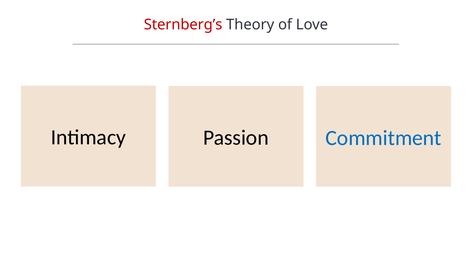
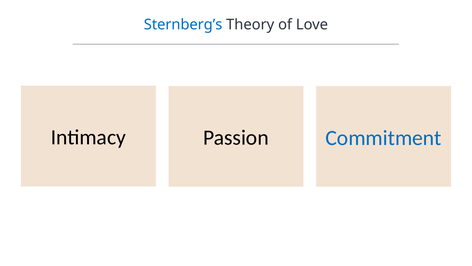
Sternberg’s colour: red -> blue (183, 25)
